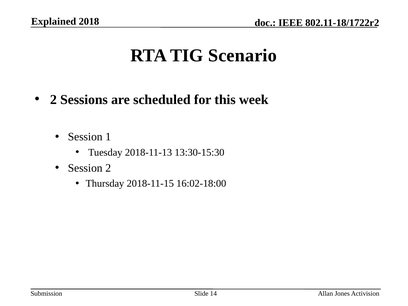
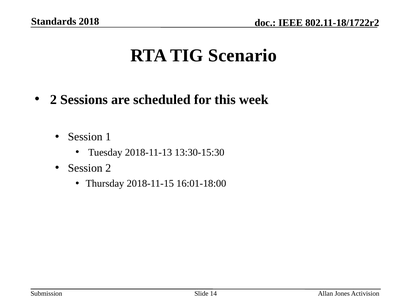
Explained: Explained -> Standards (54, 22)
16:02-18:00: 16:02-18:00 -> 16:01-18:00 (201, 184)
